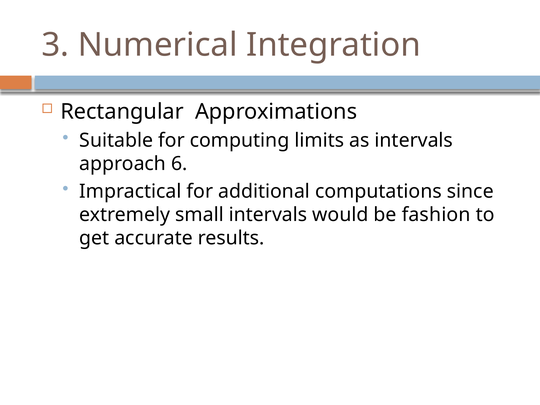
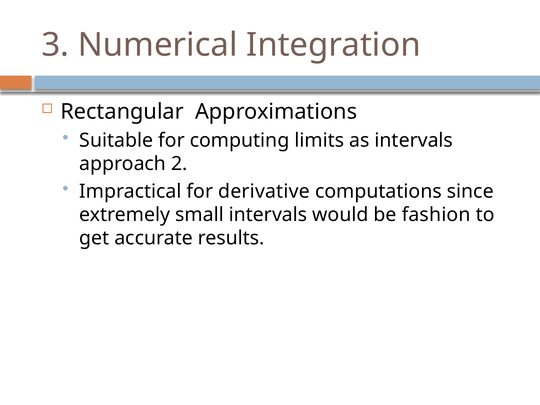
6: 6 -> 2 (179, 164)
additional: additional -> derivative (264, 191)
